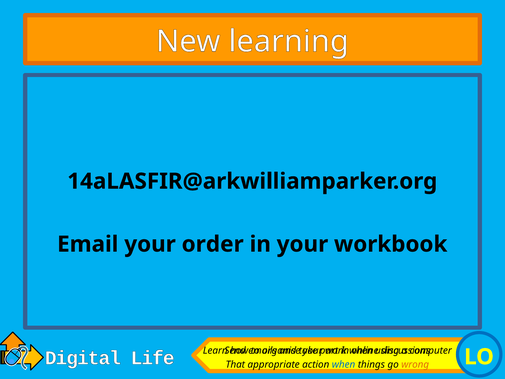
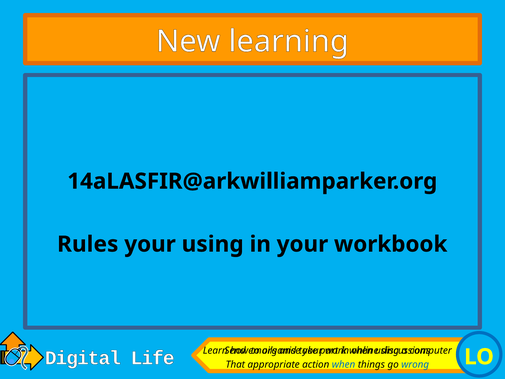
Email: Email -> Rules (88, 244)
your order: order -> using (213, 244)
wrong colour: orange -> blue (415, 364)
